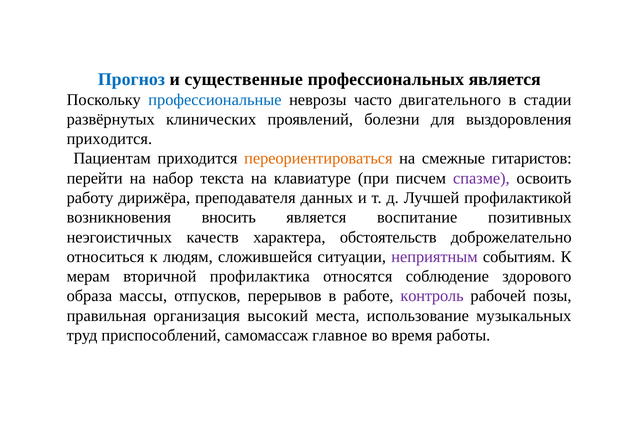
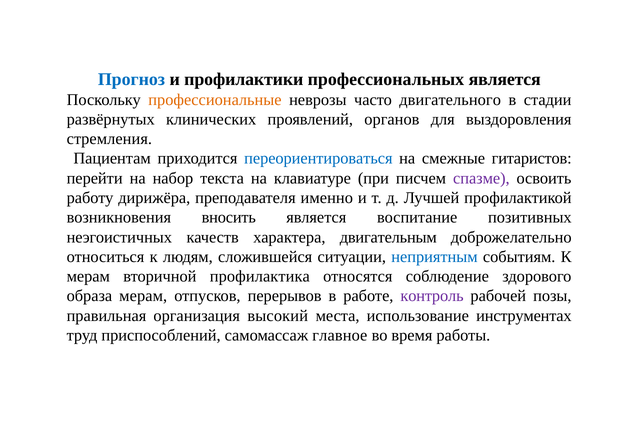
существенные: существенные -> профилактики (244, 79)
профессиональные colour: blue -> orange (215, 100)
болезни: болезни -> органов (392, 119)
приходится: приходится -> стремления (109, 139)
переориентироваться colour: orange -> blue (318, 158)
данных: данных -> именно (327, 198)
обстоятельств: обстоятельств -> двигательным (388, 237)
неприятным colour: purple -> blue (434, 257)
образа массы: массы -> мерам (143, 296)
музыкальных: музыкальных -> инструментах (524, 315)
